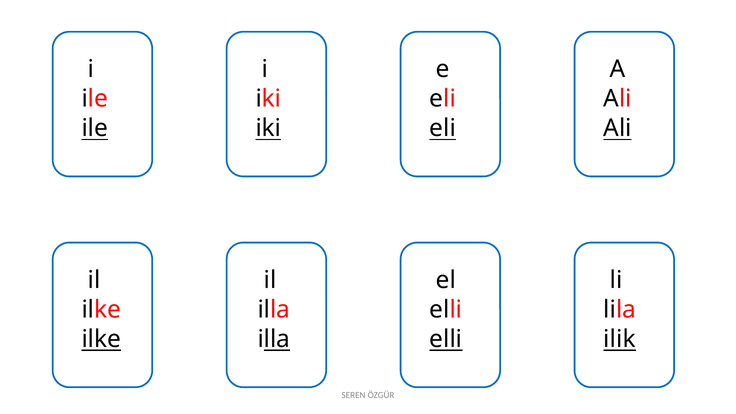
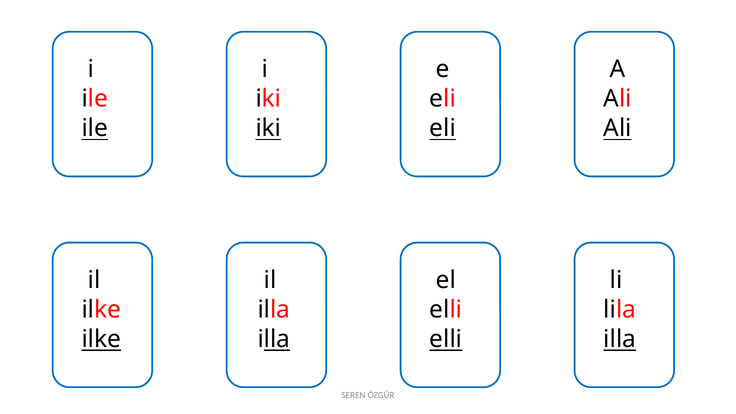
ilik: ilik -> illa (620, 339)
